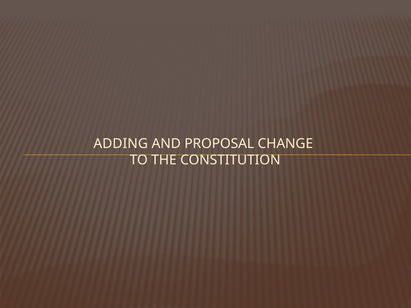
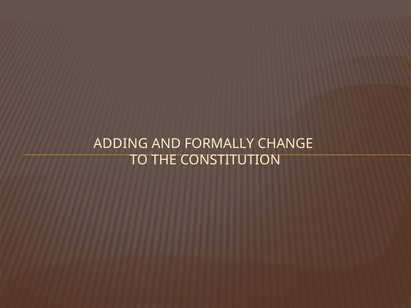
PROPOSAL: PROPOSAL -> FORMALLY (219, 144)
